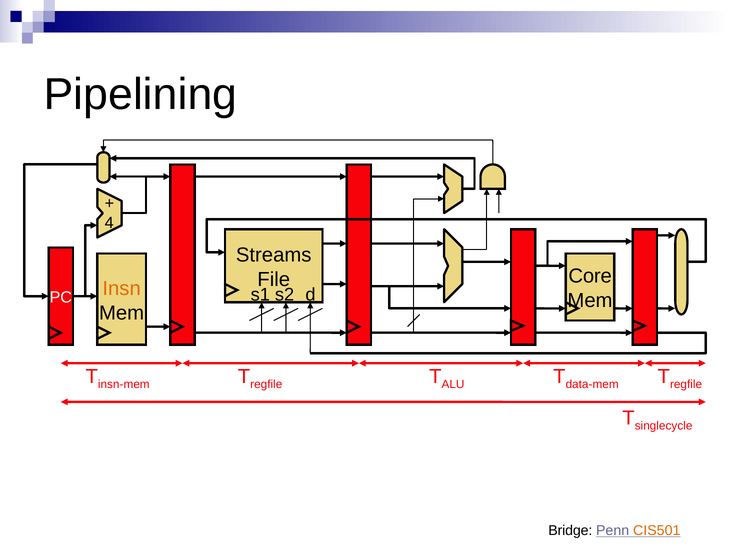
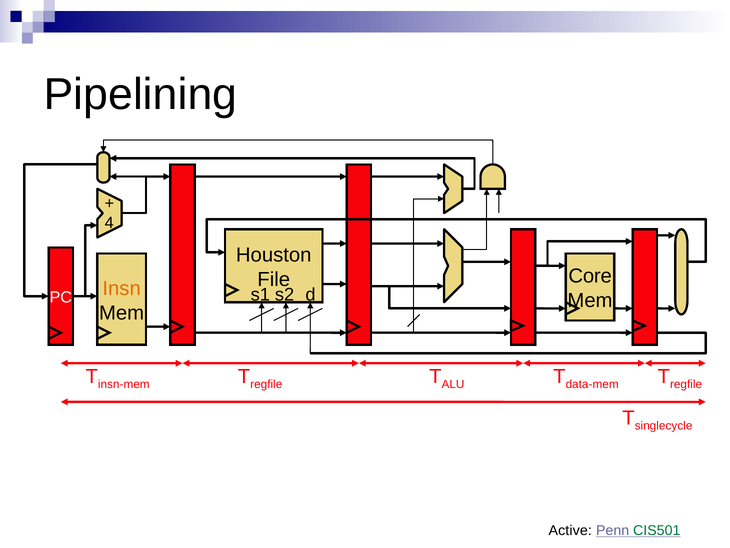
Streams: Streams -> Houston (274, 255)
Bridge: Bridge -> Active (570, 530)
CIS501 colour: orange -> green (657, 530)
